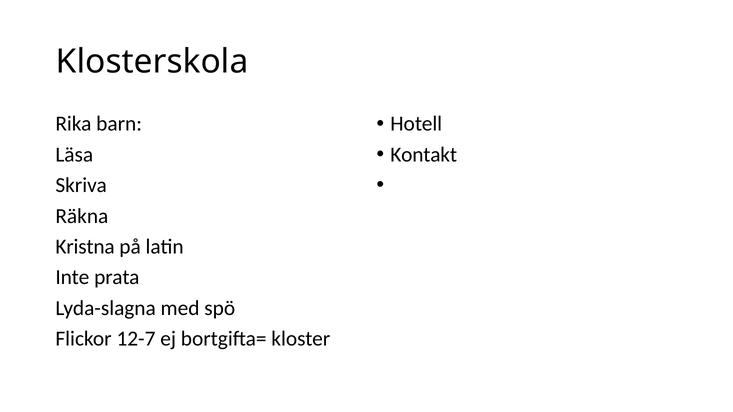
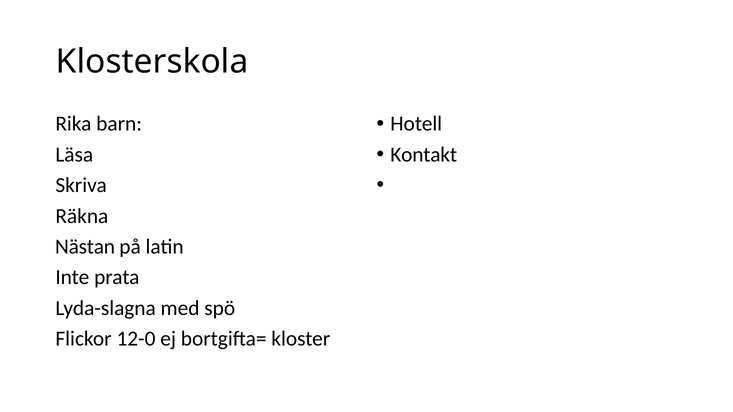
Kristna: Kristna -> Nästan (85, 247)
12-7: 12-7 -> 12-0 (136, 339)
